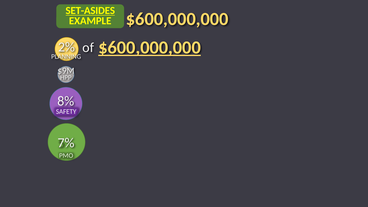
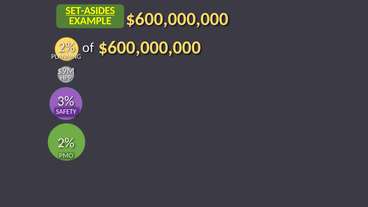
$600,000,000 underline: present -> none (150, 47)
8%: 8% -> 3% (66, 101)
7%: 7% -> 2% (66, 143)
